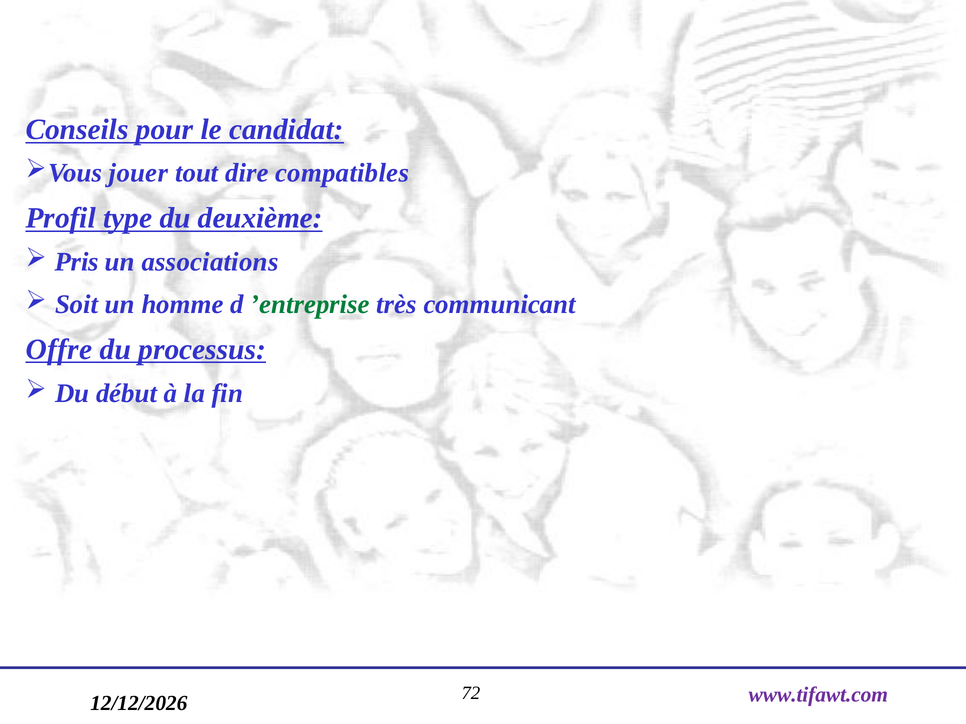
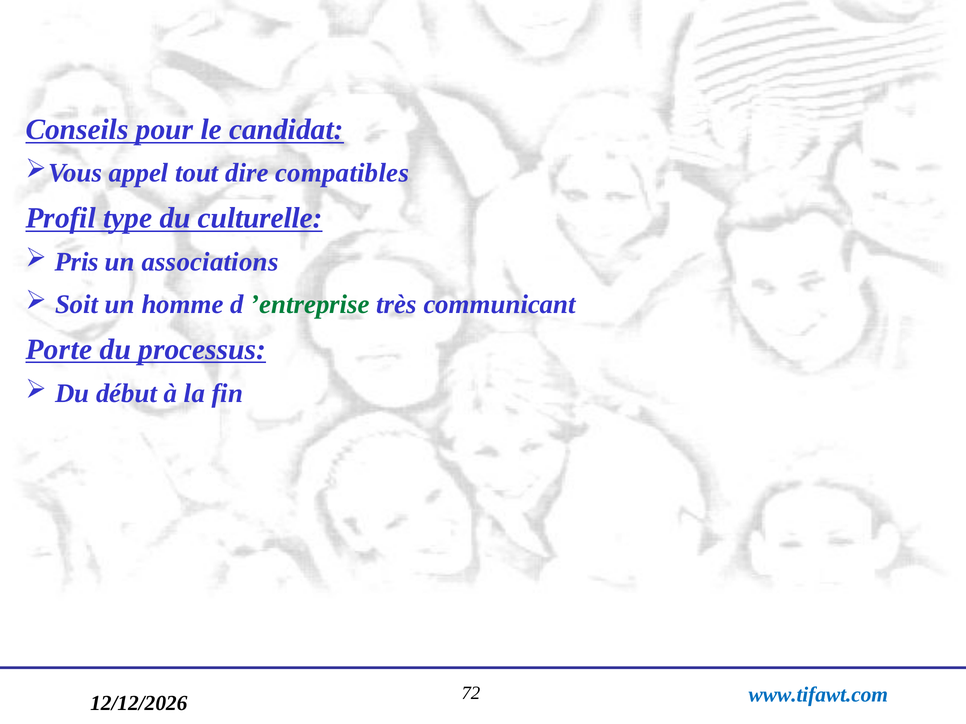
jouer: jouer -> appel (139, 173)
deuxième: deuxième -> culturelle (260, 218)
Offre: Offre -> Porte (59, 350)
www.tifawt.com colour: purple -> blue (818, 695)
